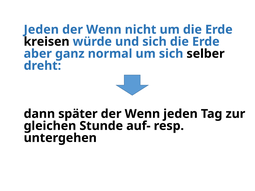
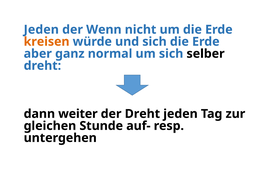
kreisen colour: black -> orange (47, 42)
später: später -> weiter (78, 114)
Wenn: Wenn -> Dreht (142, 114)
